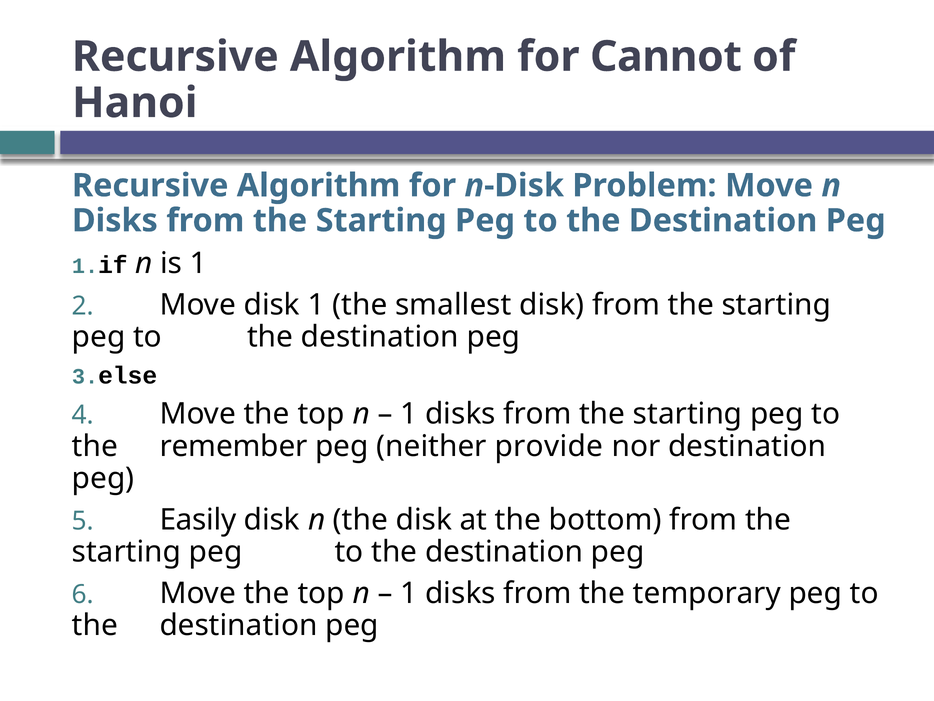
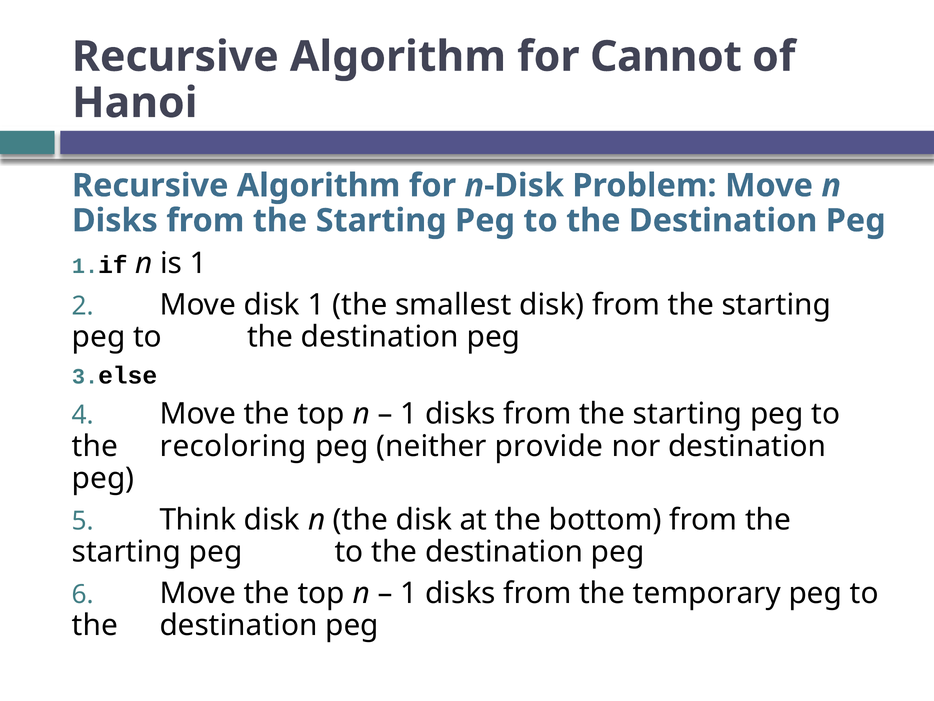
remember: remember -> recoloring (233, 446)
Easily: Easily -> Think (198, 519)
